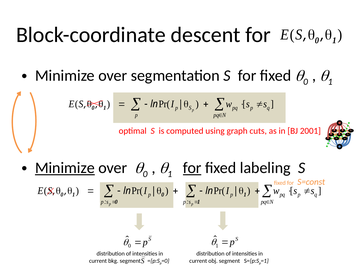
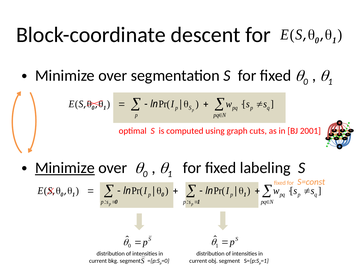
for underline: present -> none (192, 167)
